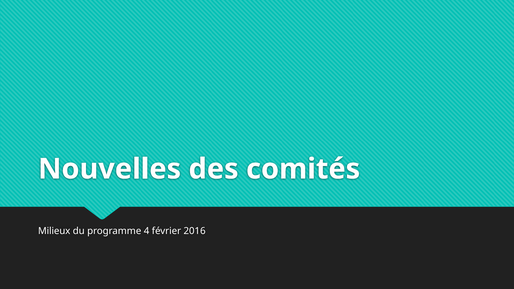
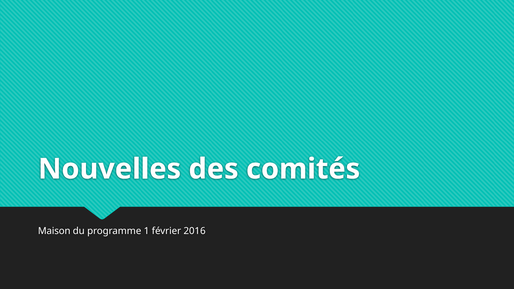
Milieux: Milieux -> Maison (54, 231)
4: 4 -> 1 (147, 231)
